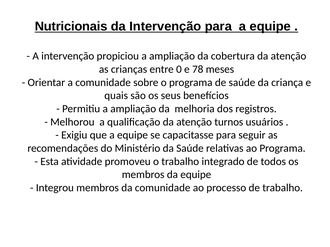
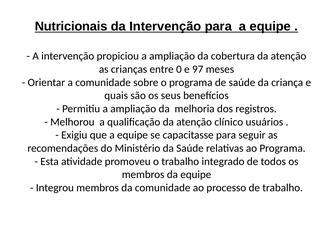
78: 78 -> 97 (198, 69)
turnos: turnos -> clínico (229, 122)
